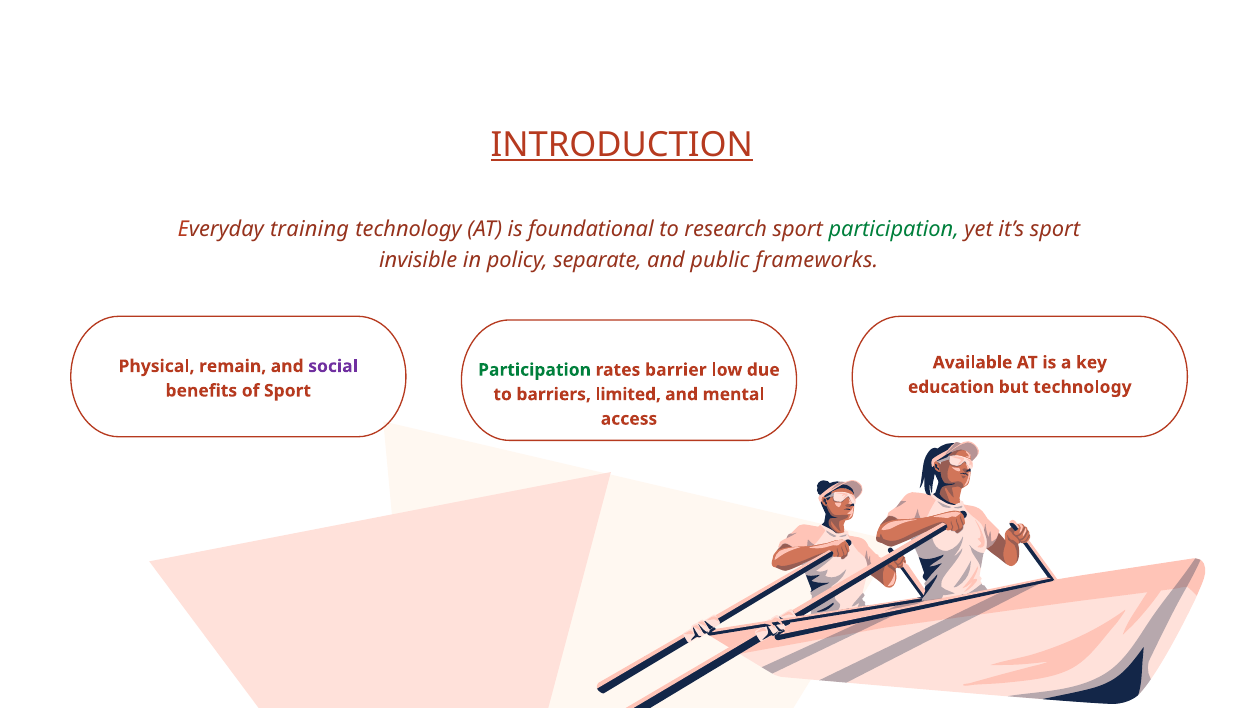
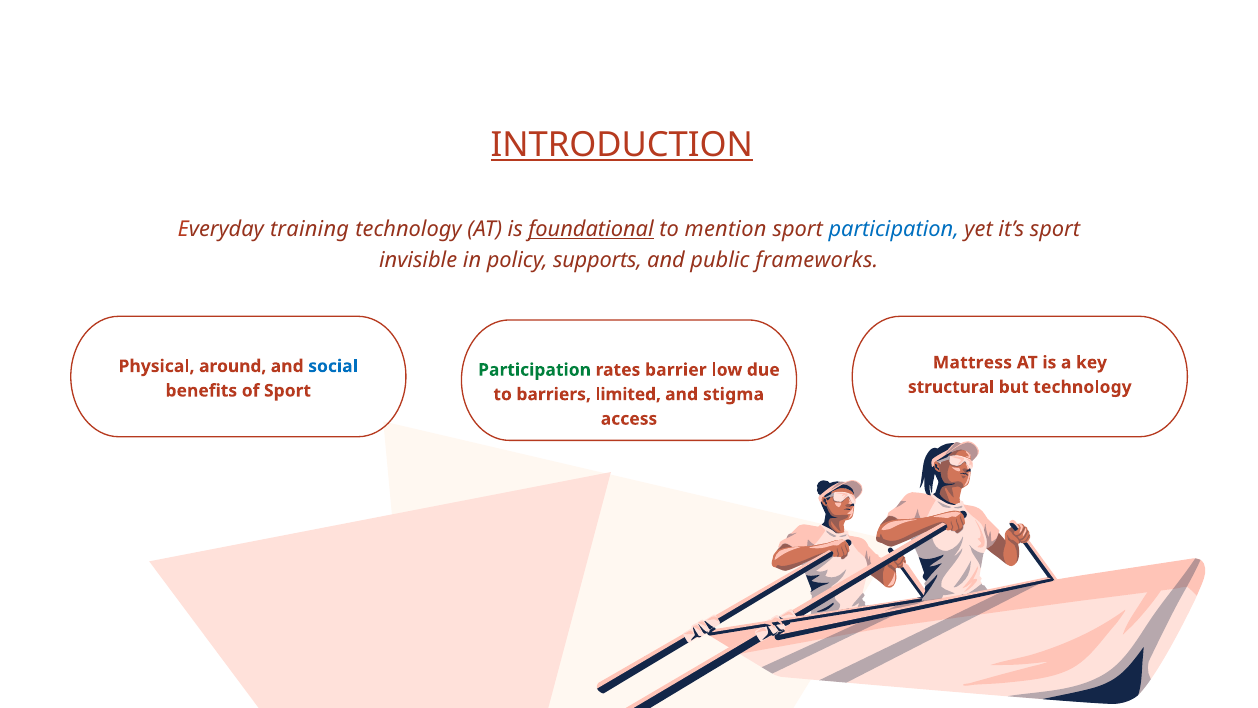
foundational underline: none -> present (591, 229)
research: research -> mention (726, 229)
participation colour: green -> blue (894, 229)
separate: separate -> supports (598, 260)
Available: Available -> Mattress (972, 362)
remain: remain -> around (233, 366)
social colour: purple -> blue (333, 366)
education: education -> structural (951, 387)
mental: mental -> stigma (733, 394)
